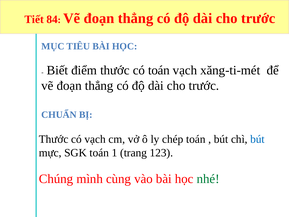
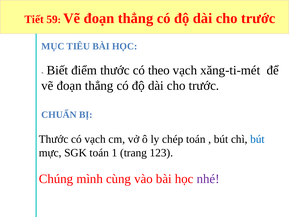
84: 84 -> 59 (52, 19)
có toán: toán -> theo (159, 70)
nhé colour: green -> purple (208, 179)
